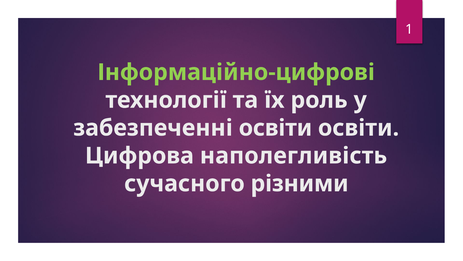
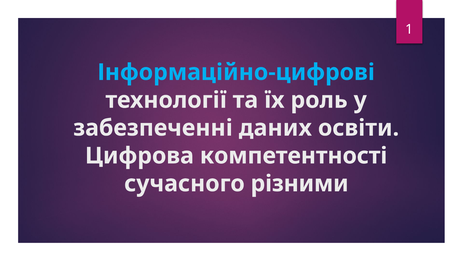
Інформаційно-цифрові colour: light green -> light blue (236, 72)
забезпеченні освіти: освіти -> даних (275, 128)
наполегливість: наполегливість -> компетентності (294, 155)
